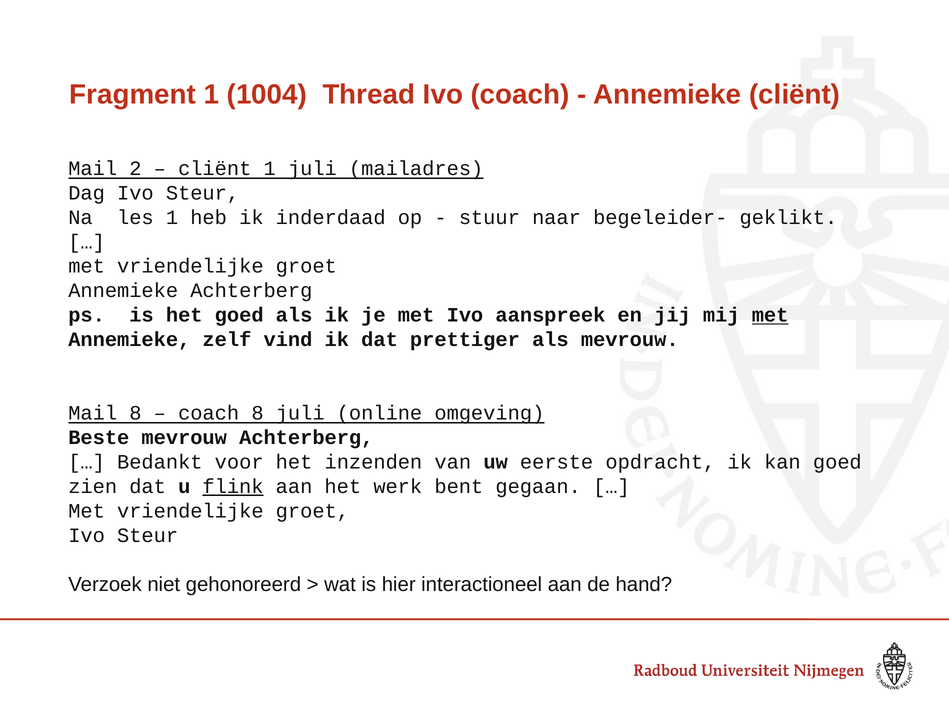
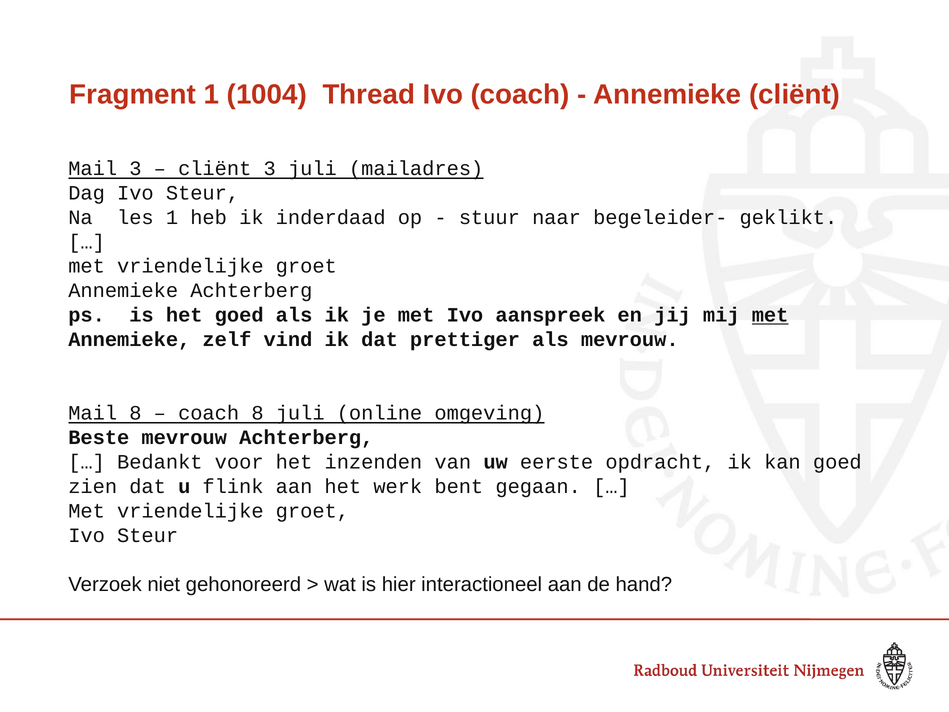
Mail 2: 2 -> 3 (135, 168)
cliënt 1: 1 -> 3 (270, 168)
flink underline: present -> none (233, 486)
